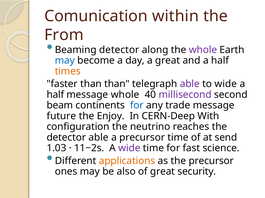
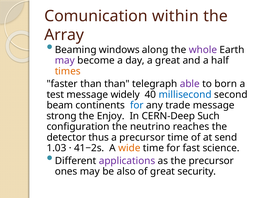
From: From -> Array (64, 35)
Beaming detector: detector -> windows (119, 50)
may colour: blue -> purple (65, 61)
to wide: wide -> born (226, 84)
half: half -> test (55, 95)
message whole: whole -> widely (125, 95)
millisecond colour: purple -> blue (185, 95)
future: future -> strong (62, 116)
With: With -> Such (209, 116)
detector able: able -> thus (99, 138)
11−2s: 11−2s -> 41−2s (89, 149)
wide colour: purple -> orange (129, 149)
applications colour: orange -> purple (127, 161)
